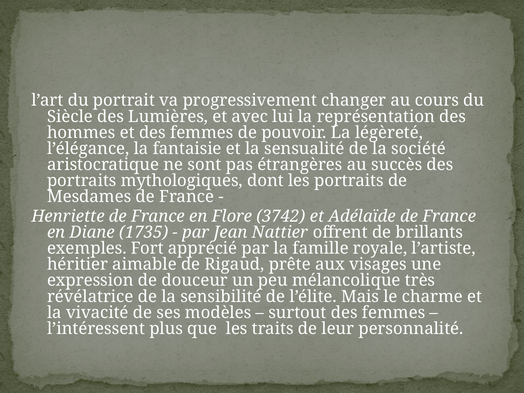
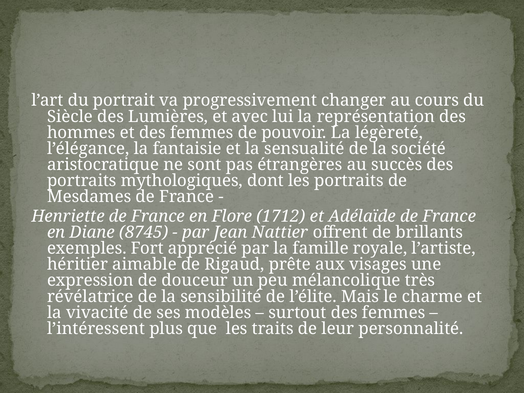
3742: 3742 -> 1712 (281, 216)
1735: 1735 -> 8745 (144, 232)
